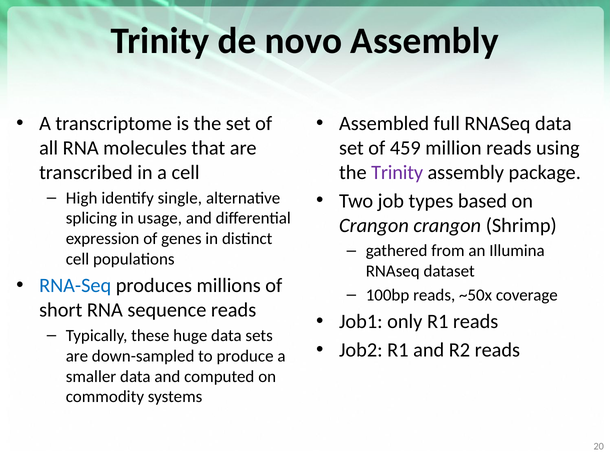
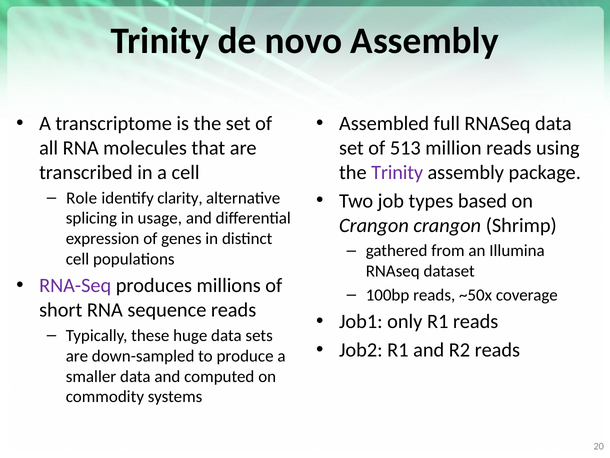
459: 459 -> 513 (405, 148)
High: High -> Role (82, 198)
single: single -> clarity (180, 198)
RNA-Seq colour: blue -> purple (75, 285)
